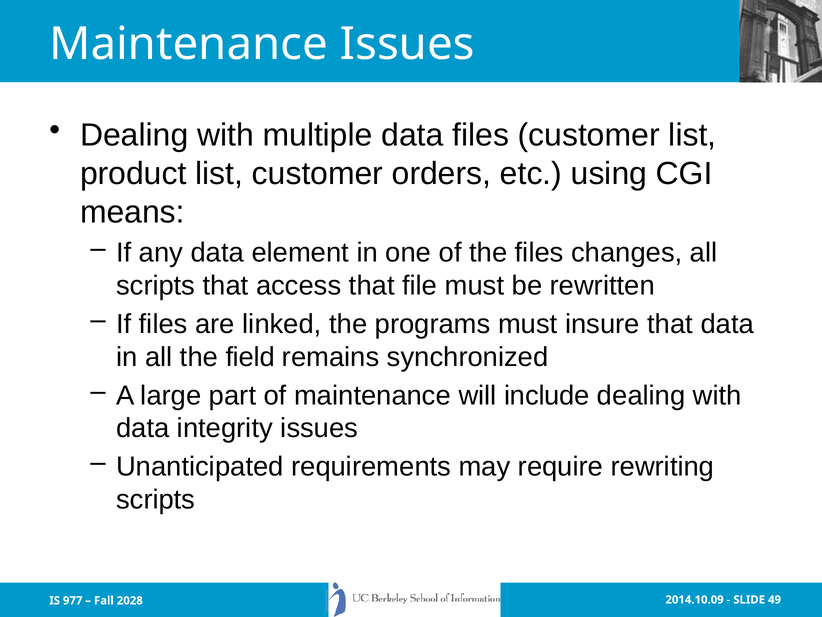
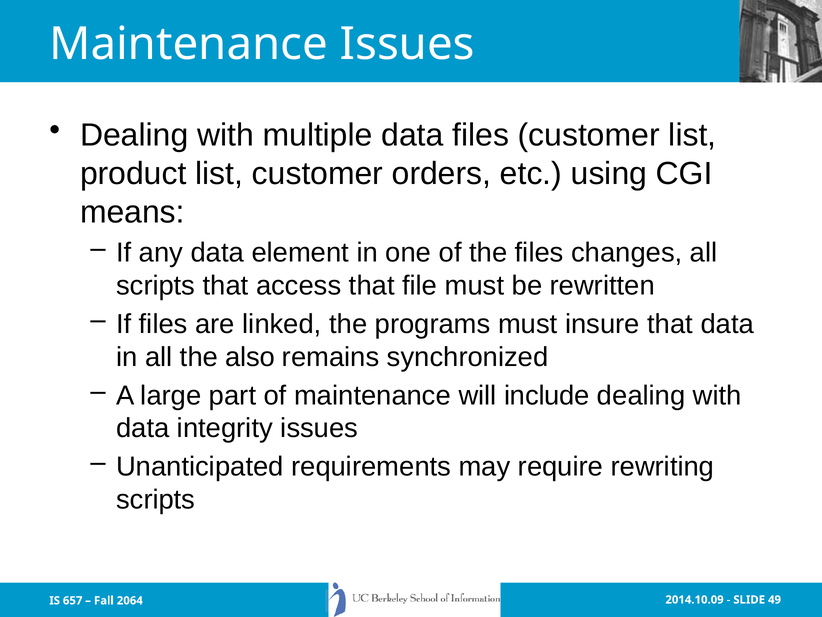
field: field -> also (250, 357)
977: 977 -> 657 (73, 600)
2028: 2028 -> 2064 (130, 600)
